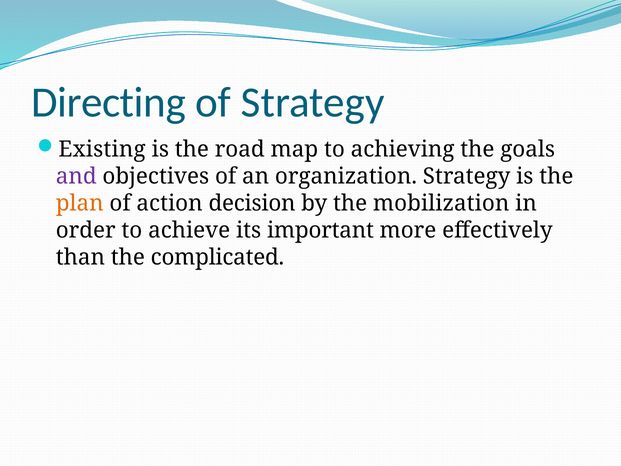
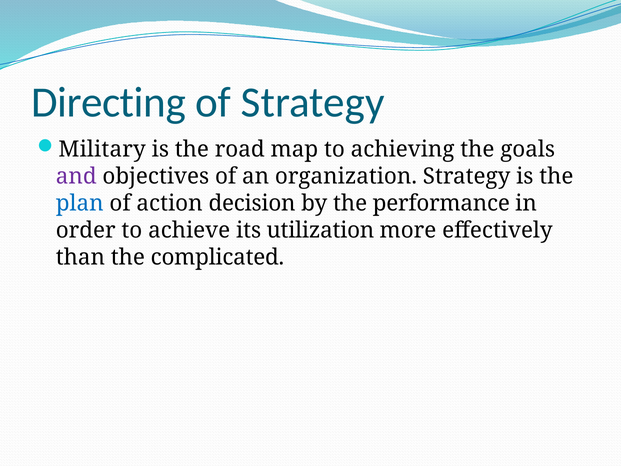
Existing: Existing -> Military (102, 150)
plan colour: orange -> blue (80, 203)
mobilization: mobilization -> performance (441, 203)
important: important -> utilization (320, 230)
